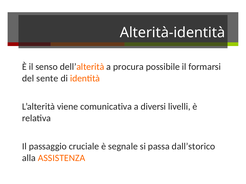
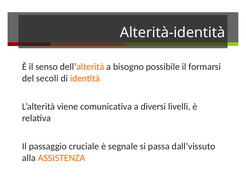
procura: procura -> bisogno (128, 67)
sente: sente -> secoli (47, 78)
dall’storico: dall’storico -> dall’vissuto (194, 147)
